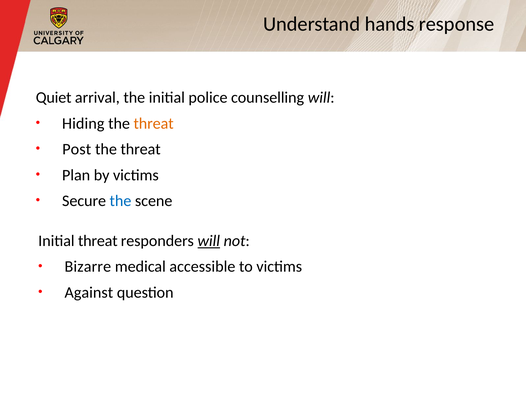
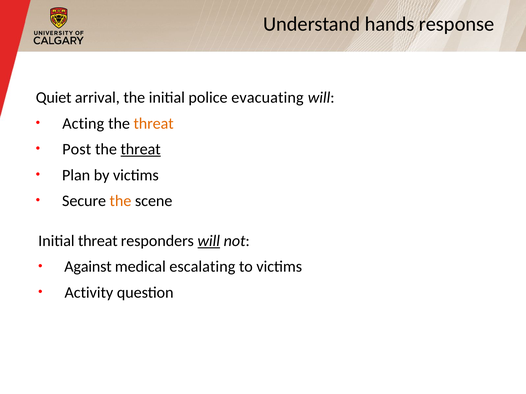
counselling: counselling -> evacuating (267, 98)
Hiding: Hiding -> Acting (83, 124)
threat underline: none -> present (141, 149)
the colour: blue -> orange (120, 201)
Bizarre: Bizarre -> Against (88, 267)
accessible: accessible -> escalating (202, 267)
Against: Against -> Activity (89, 293)
